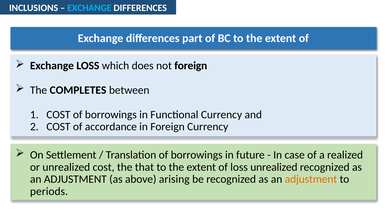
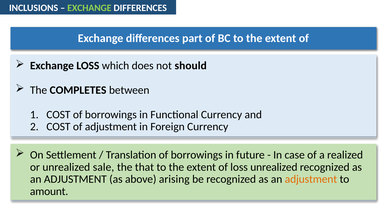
EXCHANGE colour: light blue -> light green (89, 8)
not foreign: foreign -> should (191, 66)
of accordance: accordance -> adjustment (111, 127)
unrealized cost: cost -> sale (104, 167)
periods: periods -> amount (49, 192)
